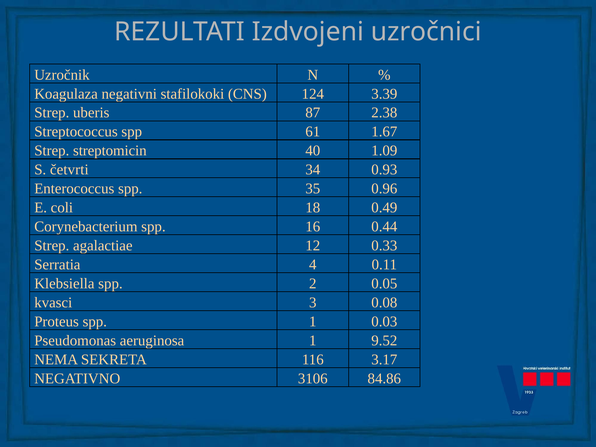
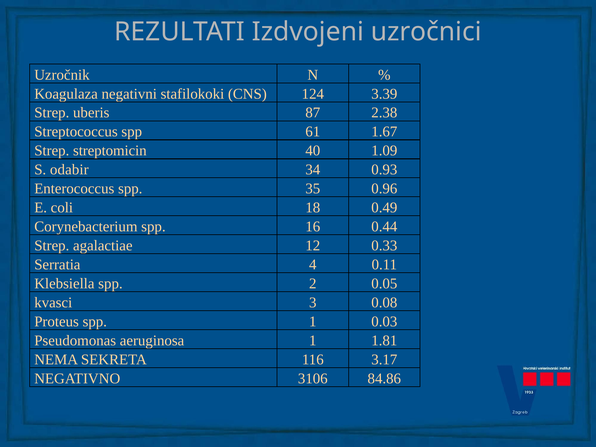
četvrti: četvrti -> odabir (69, 170)
9.52: 9.52 -> 1.81 (384, 341)
